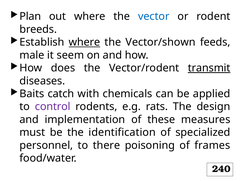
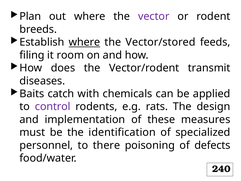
vector colour: blue -> purple (154, 16)
Vector/shown: Vector/shown -> Vector/stored (161, 42)
male: male -> filing (32, 55)
seem: seem -> room (70, 55)
transmit underline: present -> none (209, 68)
frames: frames -> defects (212, 145)
